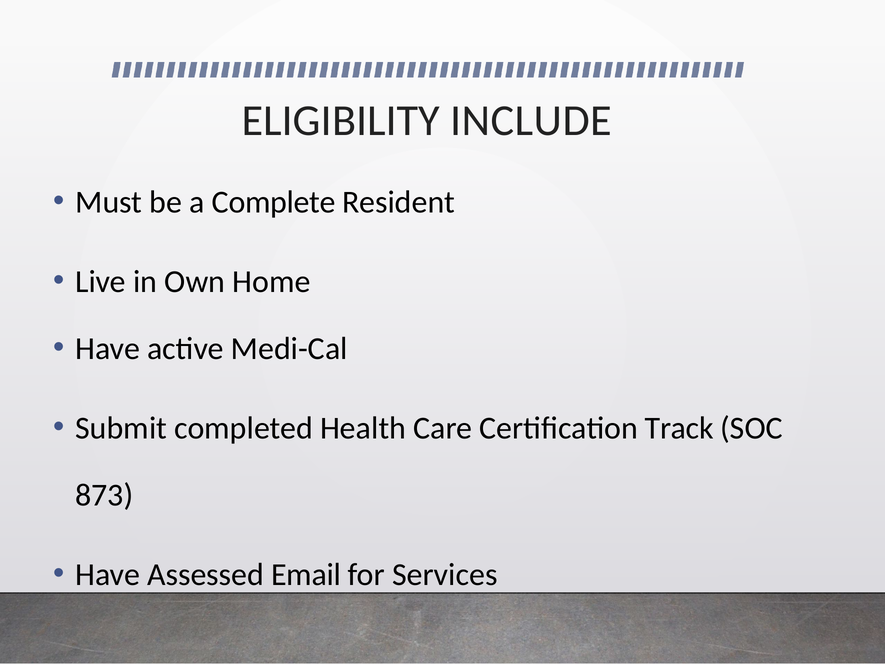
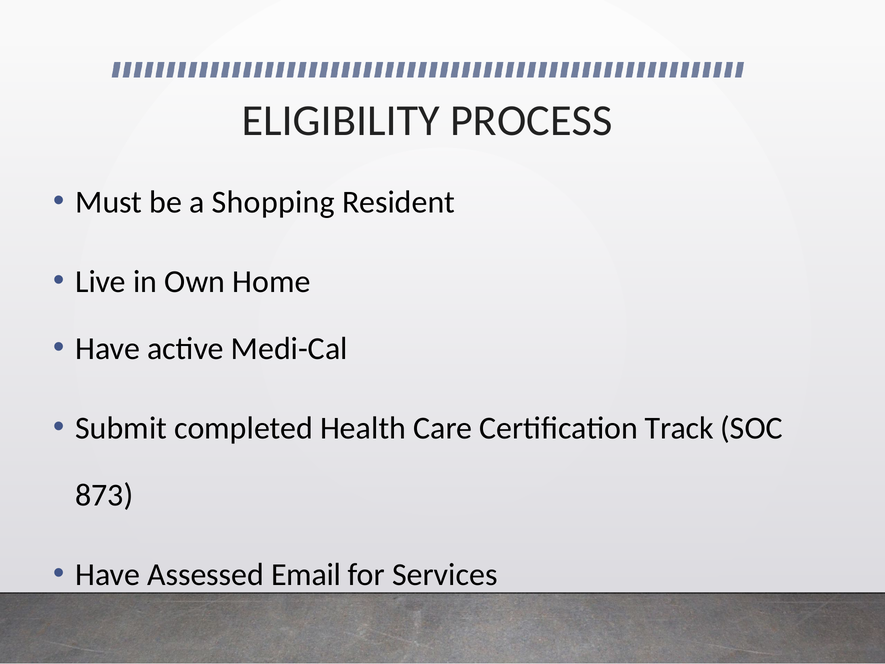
INCLUDE: INCLUDE -> PROCESS (531, 121)
Complete: Complete -> Shopping (273, 202)
